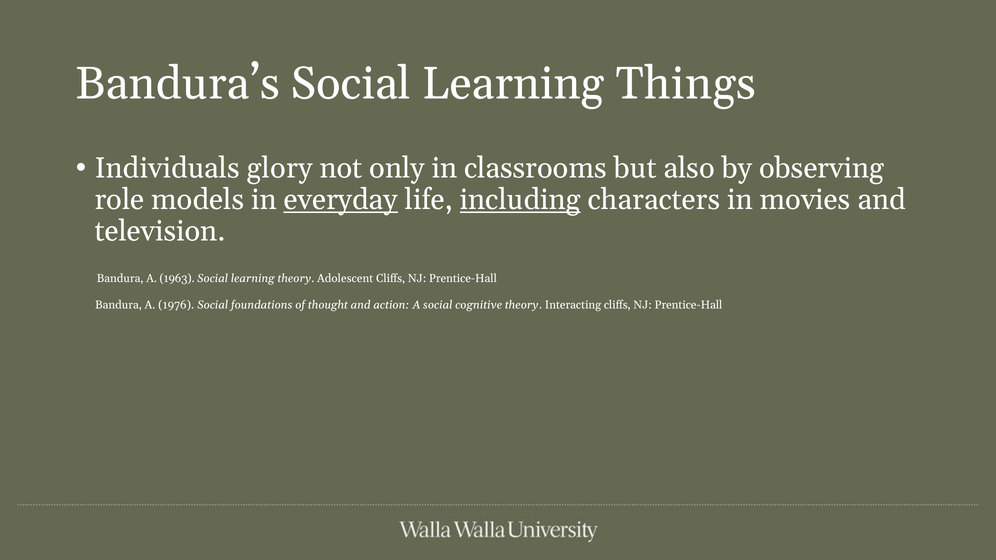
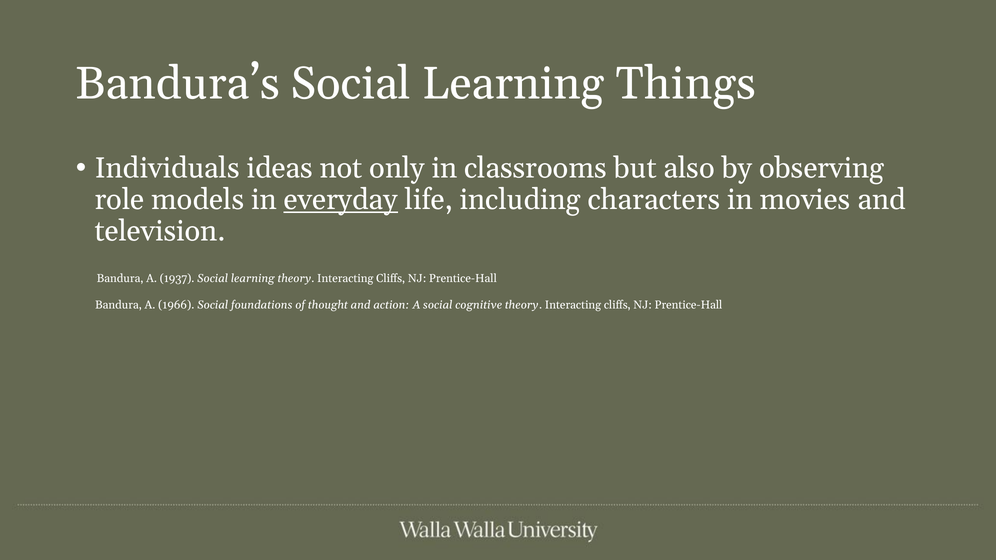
glory: glory -> ideas (280, 168)
including underline: present -> none (520, 200)
1963: 1963 -> 1937 (177, 279)
learning theory Adolescent: Adolescent -> Interacting (345, 279)
1976: 1976 -> 1966 (176, 305)
